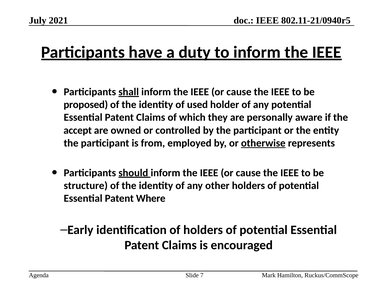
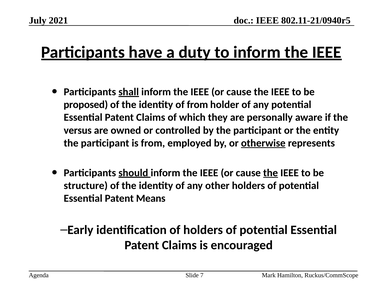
of used: used -> from (197, 105)
accept: accept -> versus (78, 130)
the underline: none -> present (271, 173)
Where: Where -> Means (151, 198)
